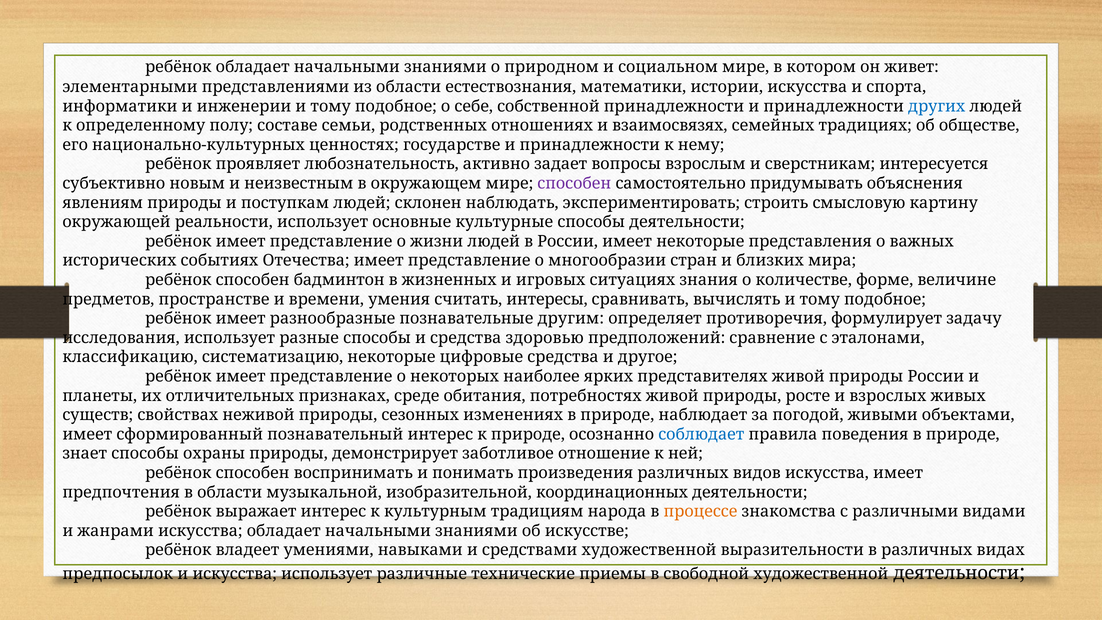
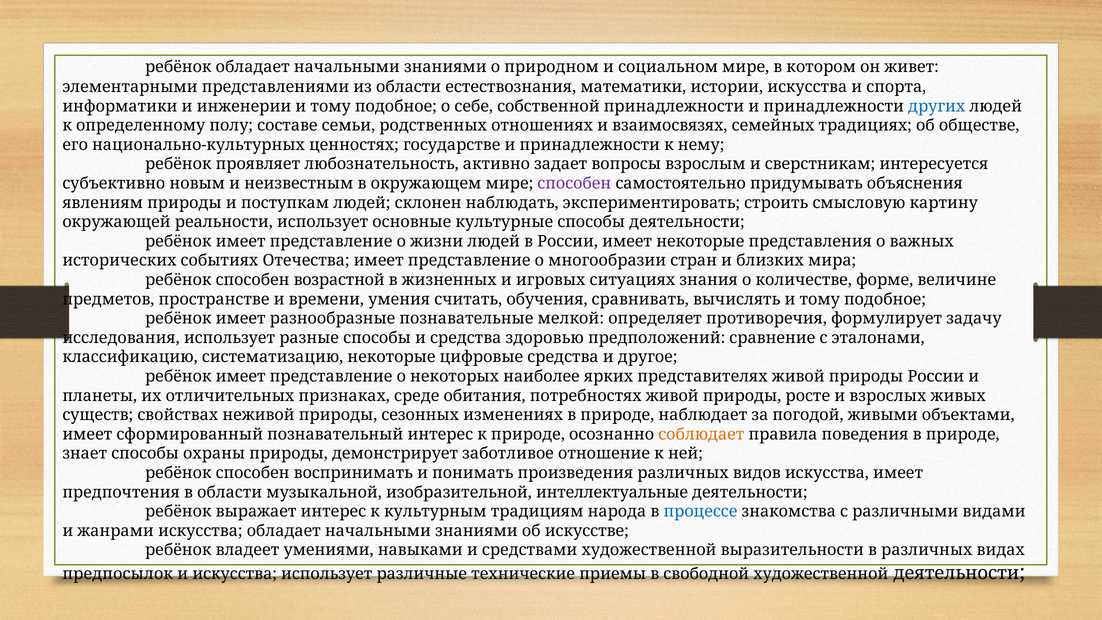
бадминтон: бадминтон -> возрастной (339, 280)
интересы: интересы -> обучения (547, 299)
другим: другим -> мелкой (571, 318)
соблюдает colour: blue -> orange (701, 434)
координационных: координационных -> интеллектуальные (612, 492)
процессе colour: orange -> blue (700, 511)
